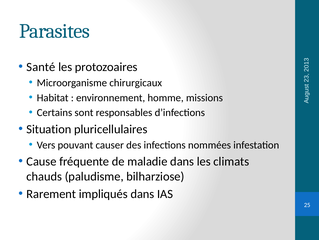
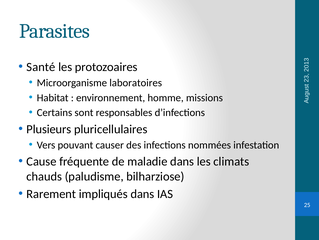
chirurgicaux: chirurgicaux -> laboratoires (136, 83)
Situation: Situation -> Plusieurs (49, 129)
